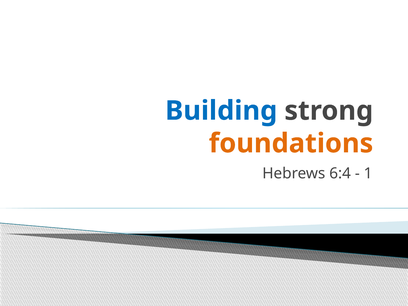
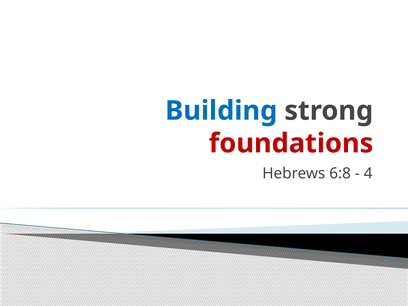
foundations colour: orange -> red (291, 143)
6:4: 6:4 -> 6:8 (340, 173)
1: 1 -> 4 (368, 173)
